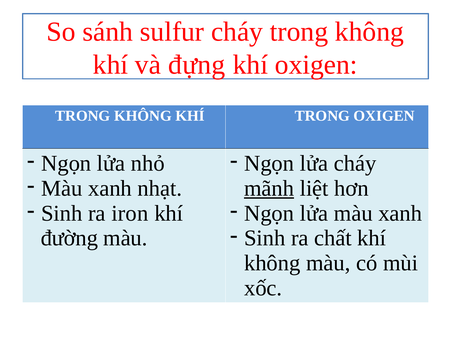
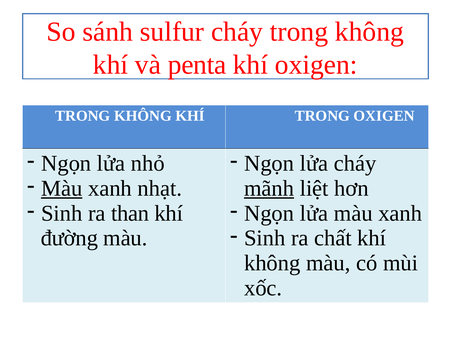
đựng: đựng -> penta (197, 65)
Màu underline: none -> present (62, 188)
iron: iron -> than (130, 213)
